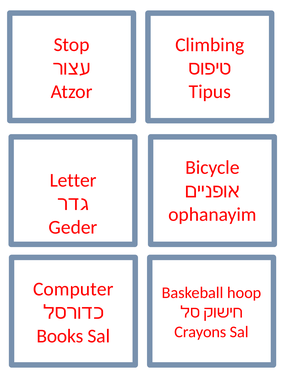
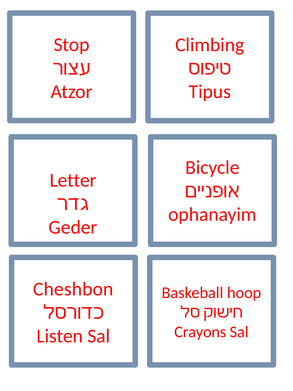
Computer: Computer -> Cheshbon (73, 289)
Books: Books -> Listen (60, 336)
